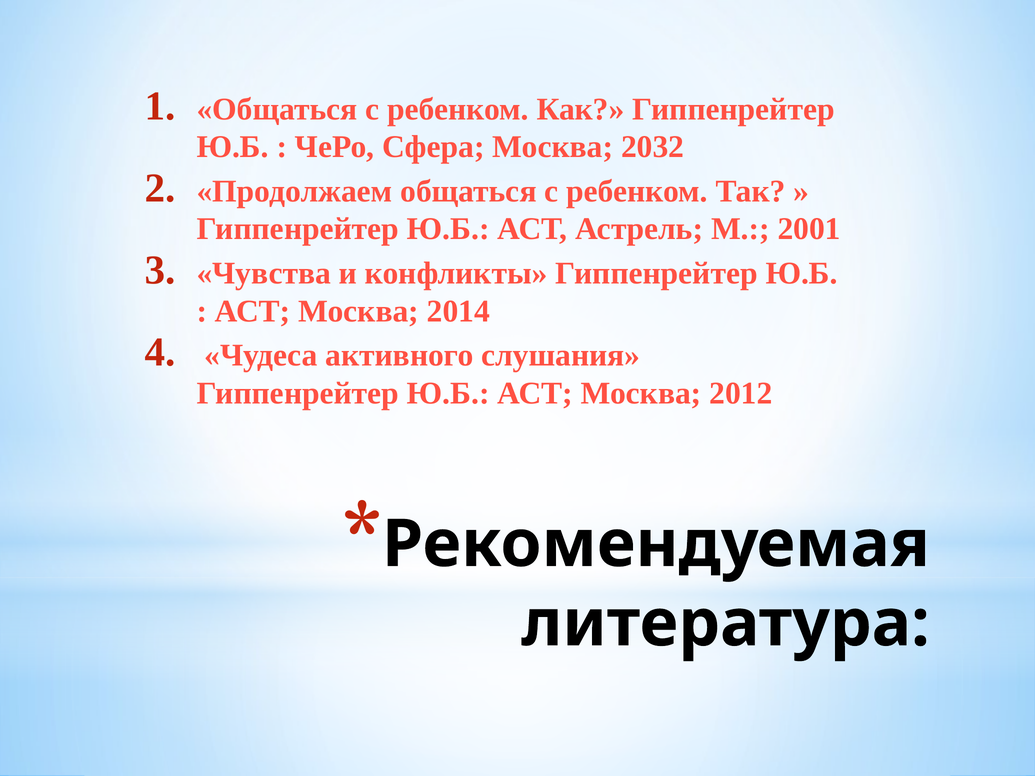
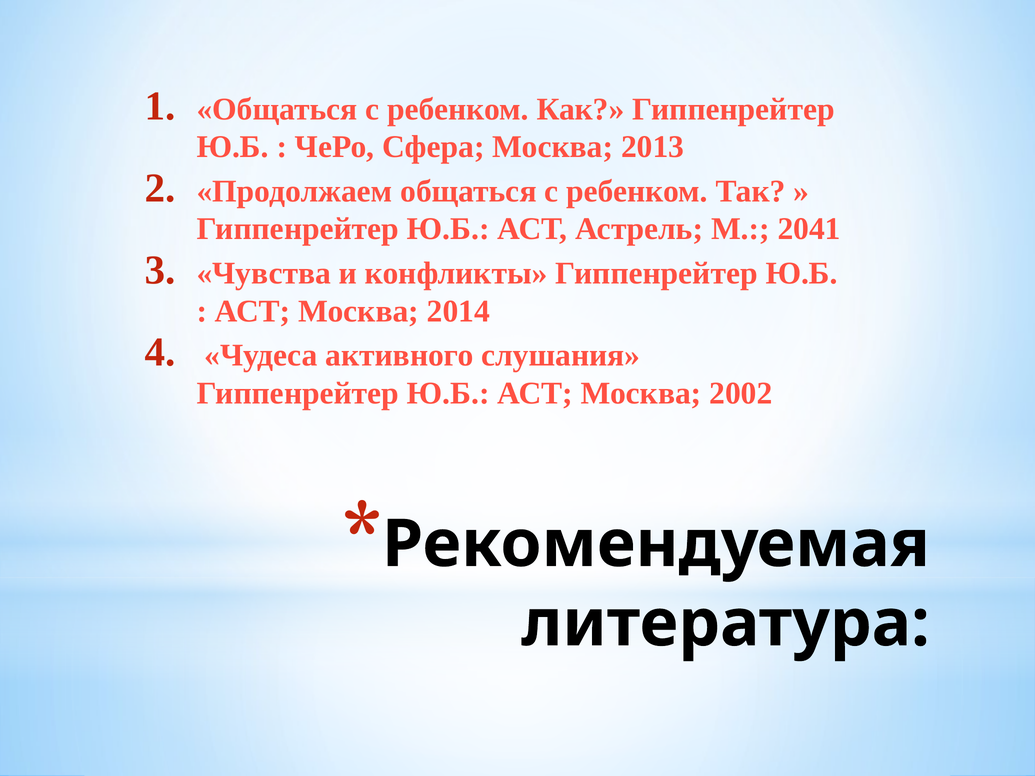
2032: 2032 -> 2013 (653, 147)
2001: 2001 -> 2041 (809, 229)
2012: 2012 -> 2002 (741, 393)
